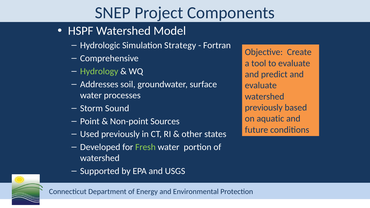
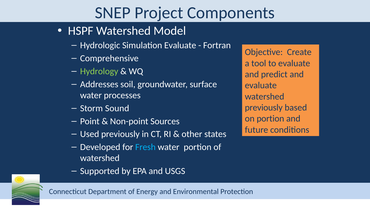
Simulation Strategy: Strategy -> Evaluate (180, 45)
on aquatic: aquatic -> portion (270, 119)
Fresh colour: light green -> light blue (145, 147)
